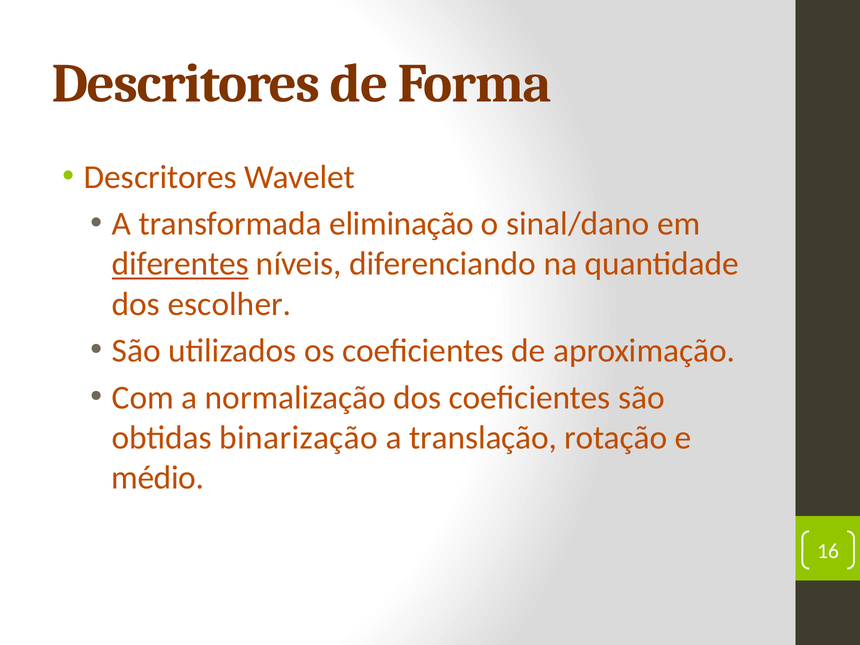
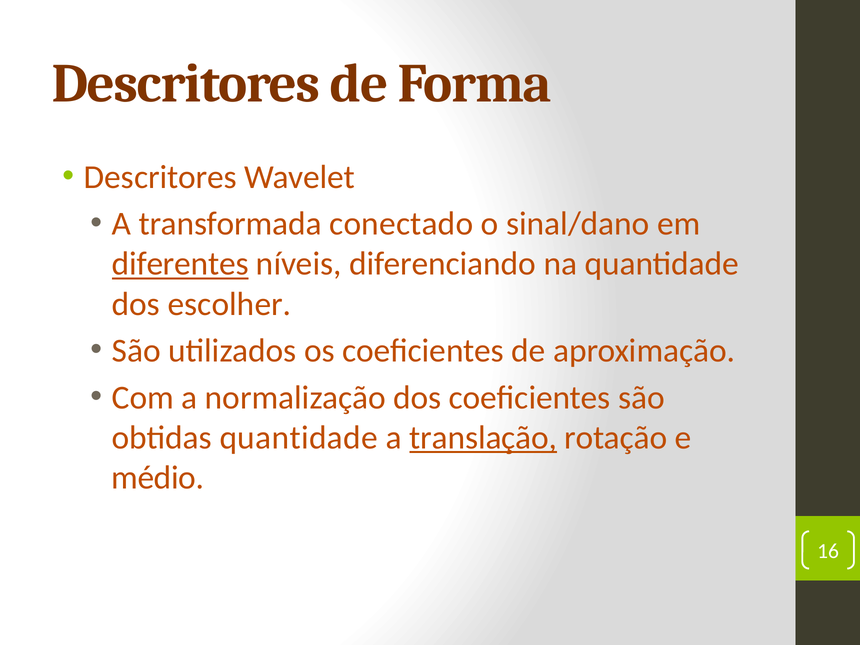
eliminação: eliminação -> conectado (401, 224)
obtidas binarização: binarização -> quantidade (299, 438)
translação underline: none -> present (483, 438)
